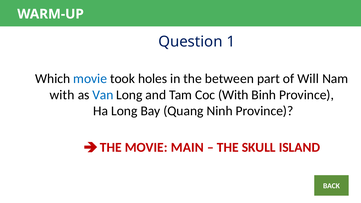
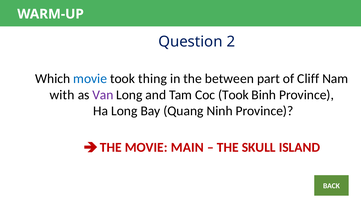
1: 1 -> 2 (231, 42)
holes: holes -> thing (152, 79)
Will: Will -> Cliff (308, 79)
Van colour: blue -> purple (103, 95)
Coc With: With -> Took (233, 95)
